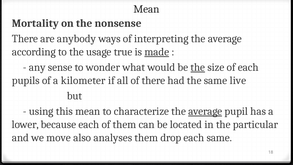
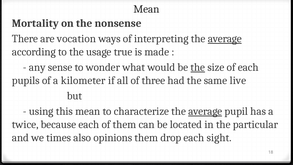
anybody: anybody -> vocation (76, 39)
average underline: none -> present (225, 39)
made underline: present -> none (157, 52)
of there: there -> three (153, 80)
lower: lower -> twice (25, 124)
move: move -> times (59, 138)
analyses: analyses -> opinions (113, 138)
each same: same -> sight (219, 138)
